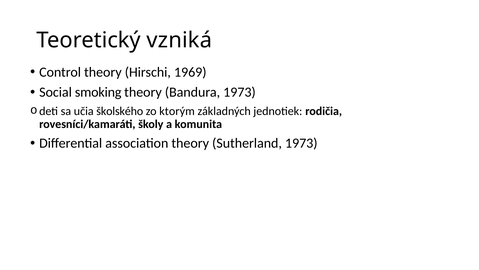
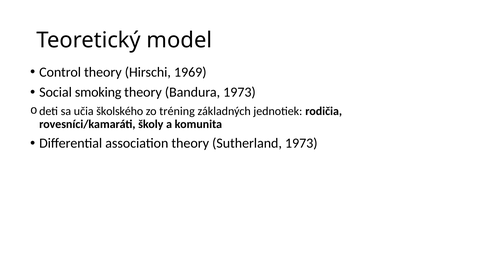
vzniká: vzniká -> model (179, 40)
ktorým: ktorým -> tréning (177, 111)
